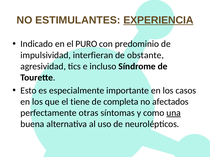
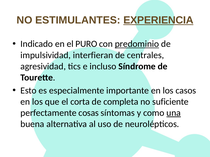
predominio underline: none -> present (137, 44)
obstante: obstante -> centrales (146, 55)
tiene: tiene -> corta (80, 102)
afectados: afectados -> suficiente (170, 102)
otras: otras -> cosas (89, 113)
